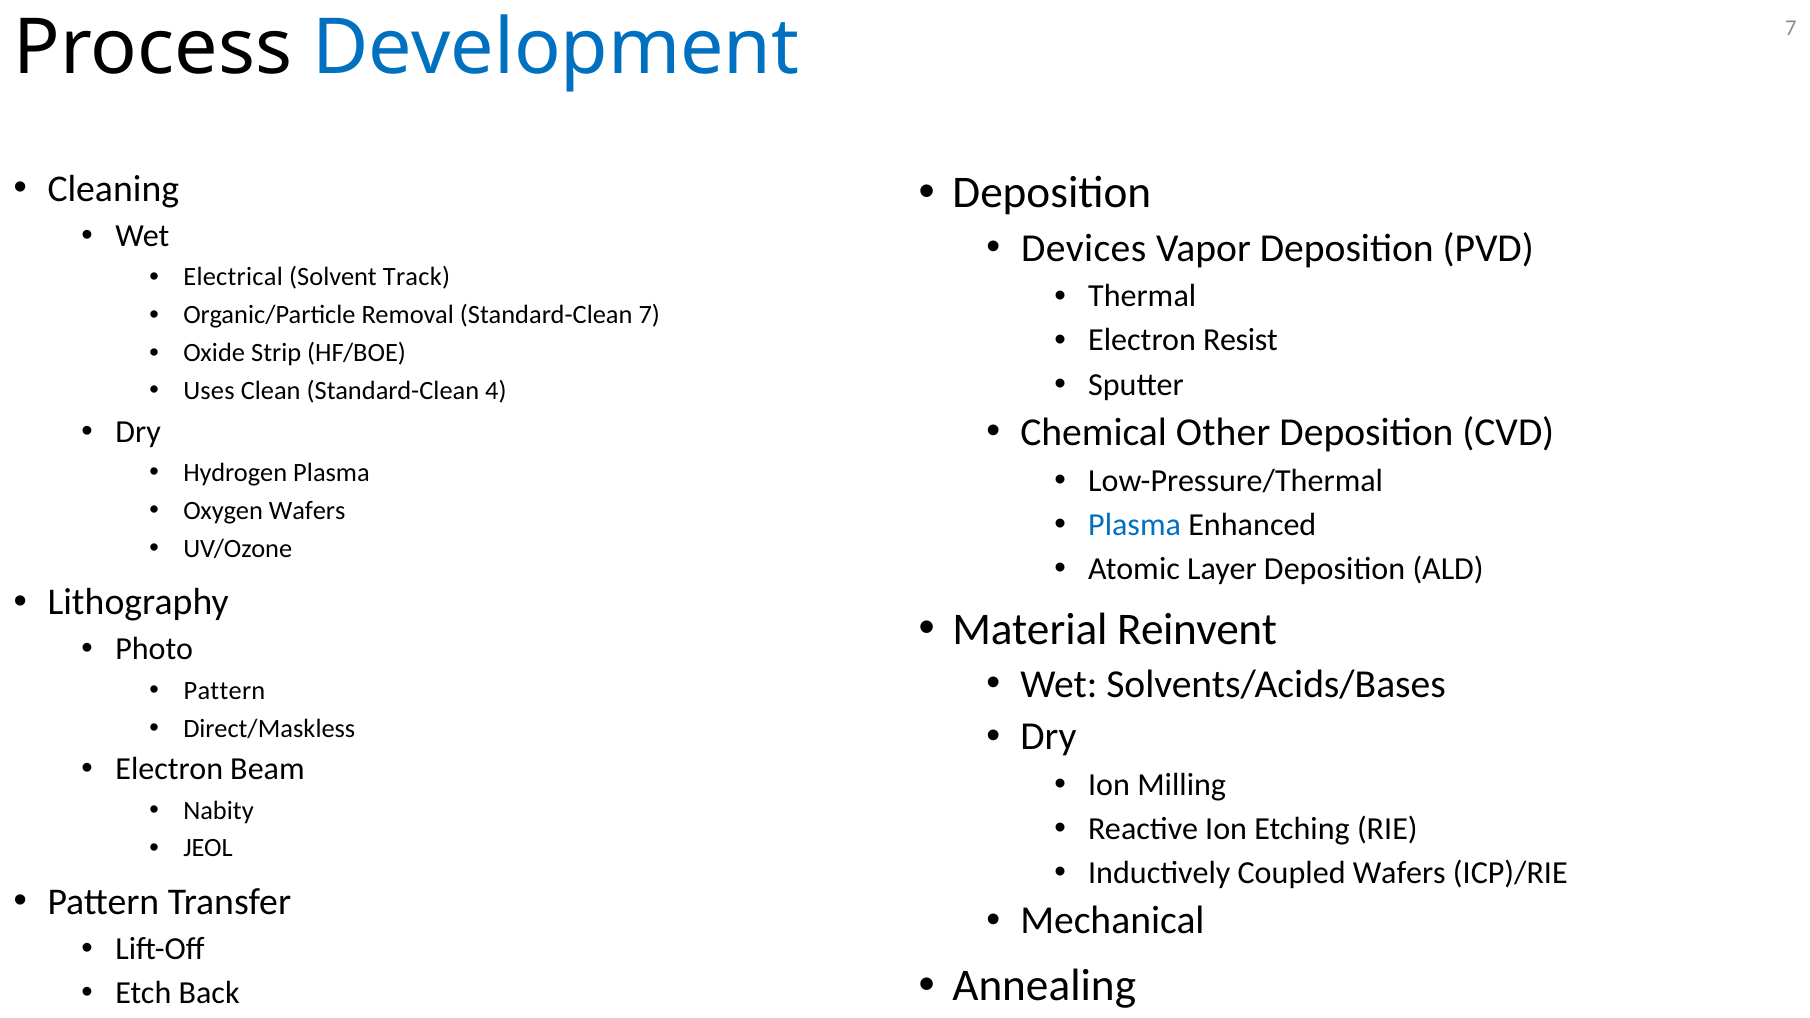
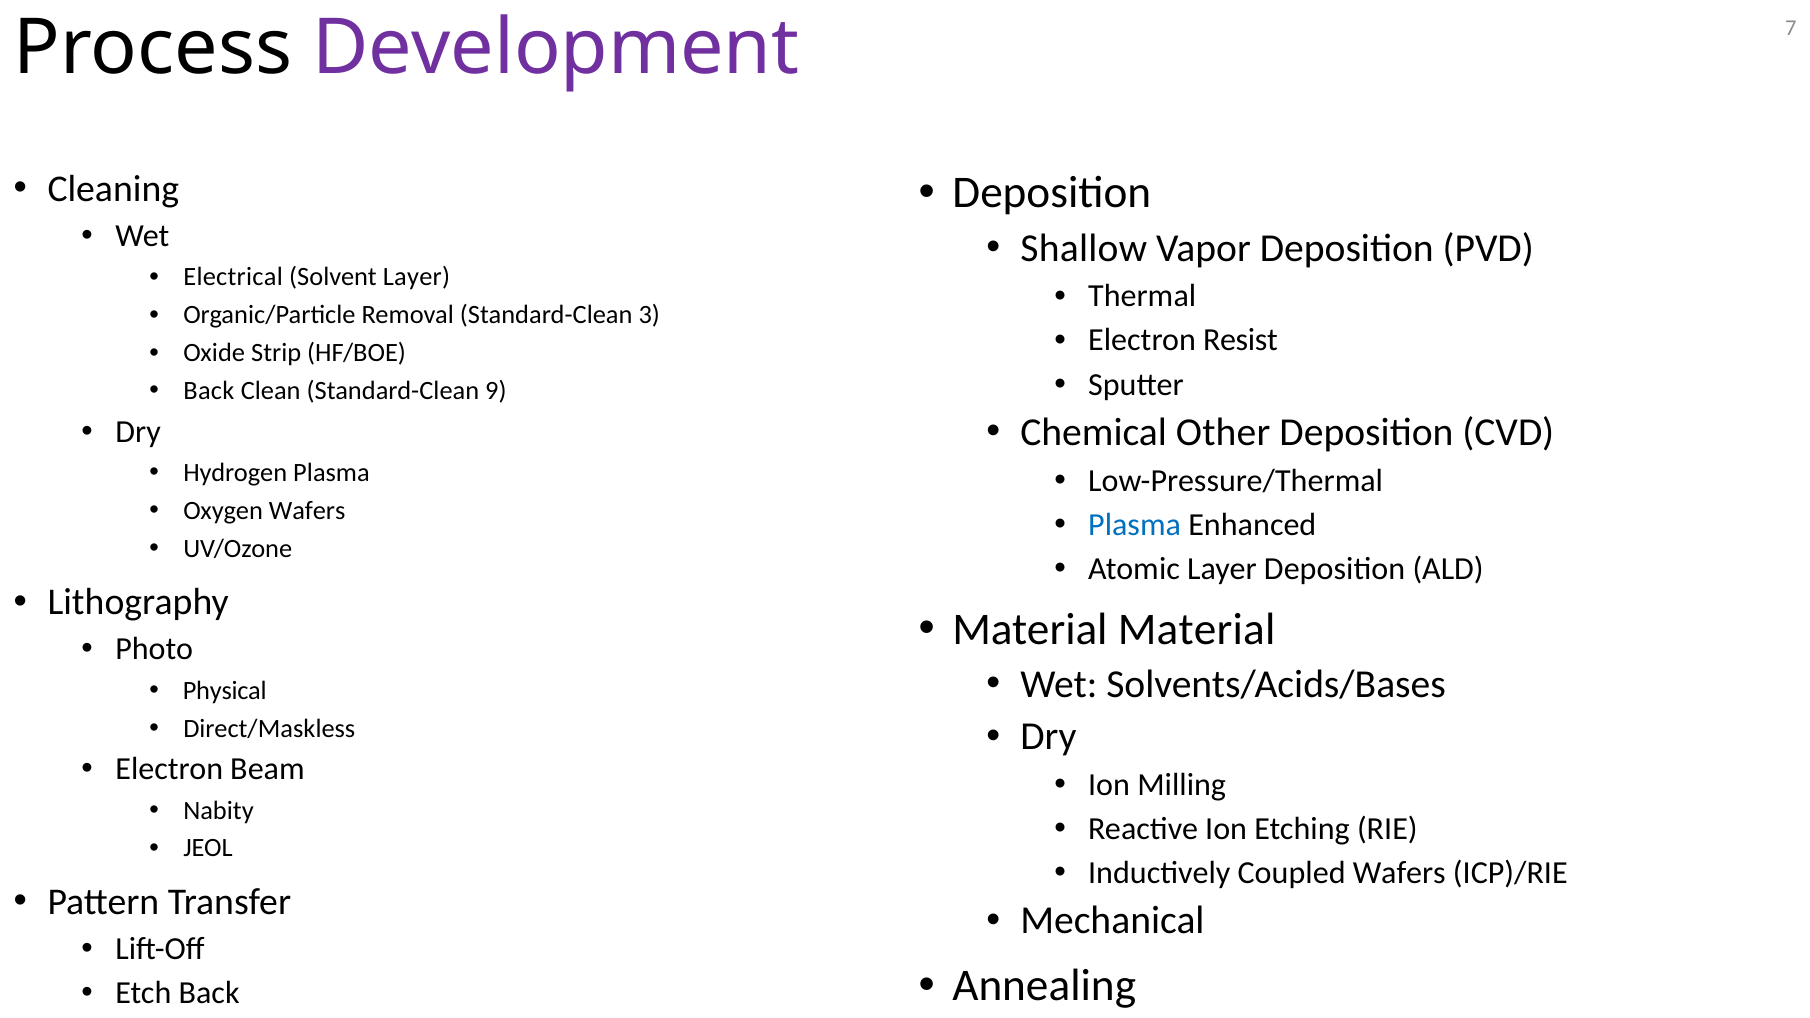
Development colour: blue -> purple (556, 48)
Devices: Devices -> Shallow (1084, 248)
Solvent Track: Track -> Layer (416, 277)
Standard-Clean 7: 7 -> 3 (649, 315)
Uses: Uses -> Back (209, 391)
4: 4 -> 9 (496, 391)
Material Reinvent: Reinvent -> Material (1197, 629)
Pattern: Pattern -> Physical (225, 691)
